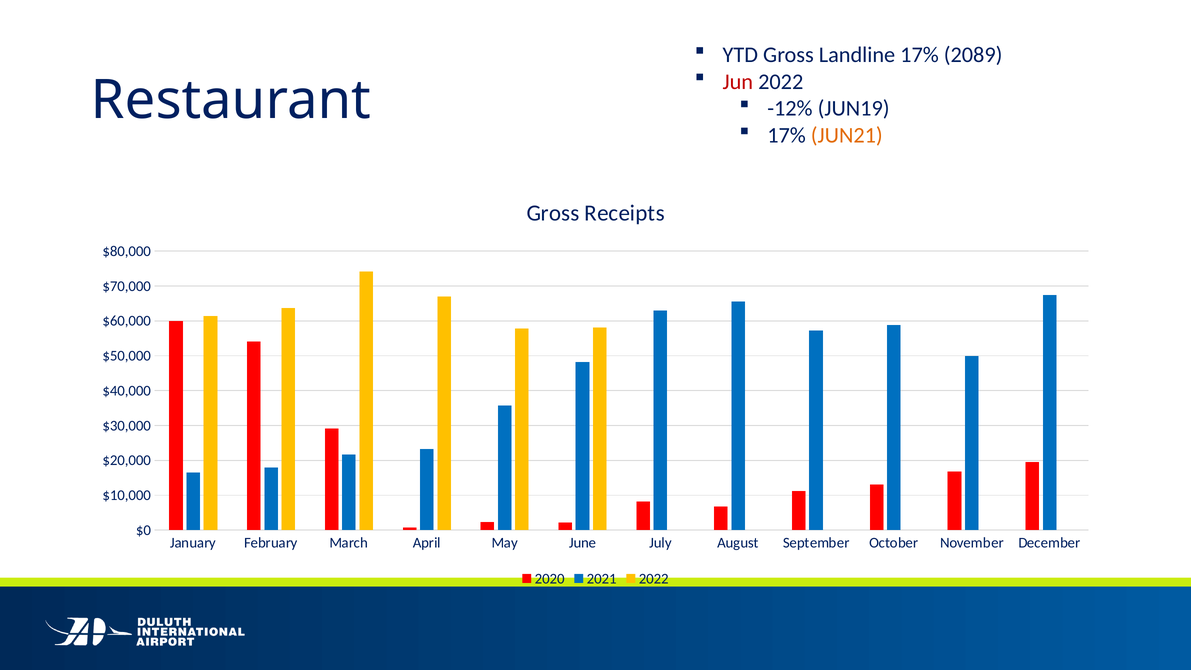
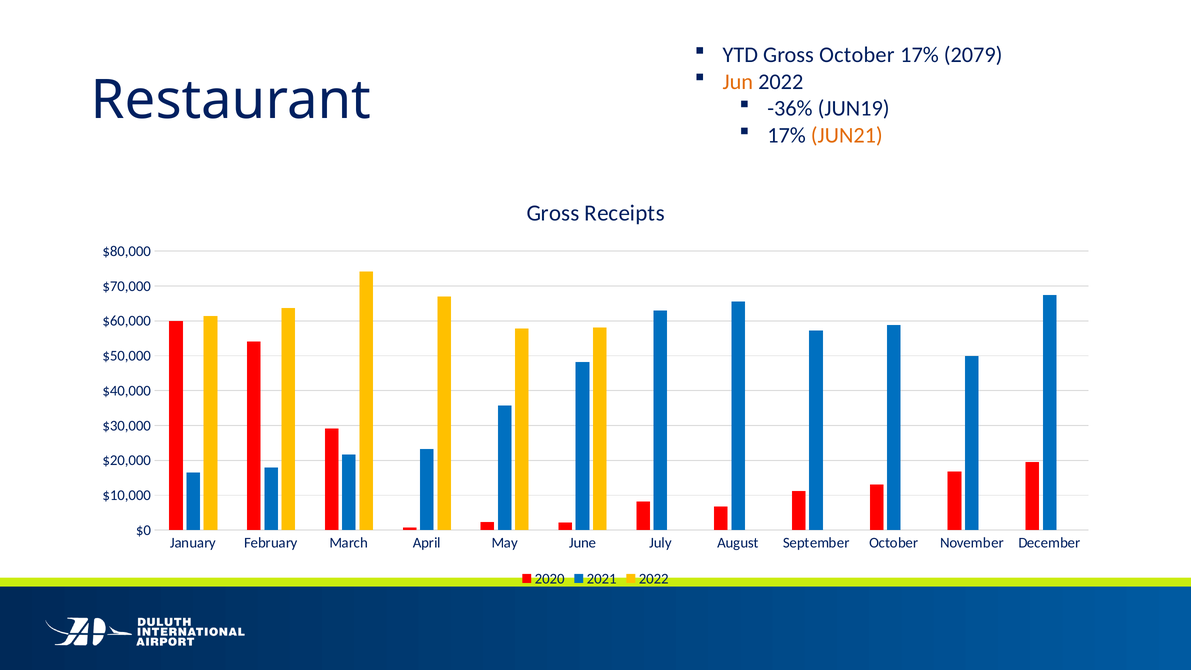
Gross Landline: Landline -> October (857, 55)
2089: 2089 -> 2079 (973, 55)
Jun colour: red -> orange (738, 82)
-12%: -12% -> -36% (790, 109)
